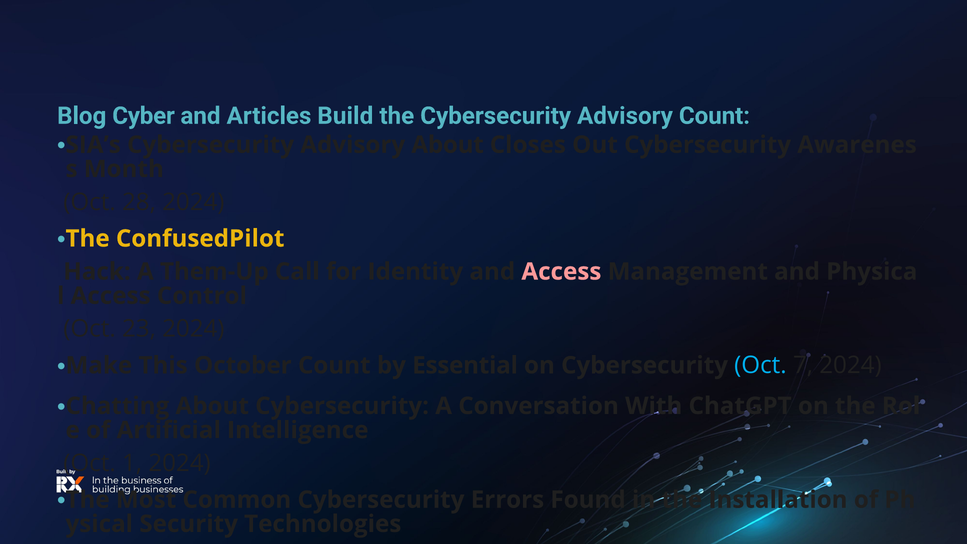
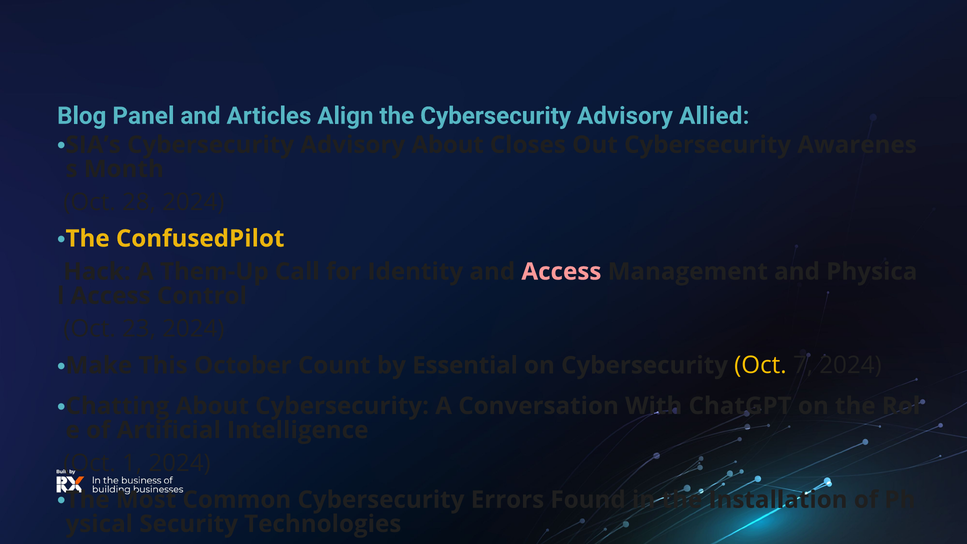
Cyber: Cyber -> Panel (143, 116)
Build: Build -> Align (345, 116)
Advisory Count: Count -> Allied (714, 116)
Oct colour: light blue -> yellow (760, 365)
